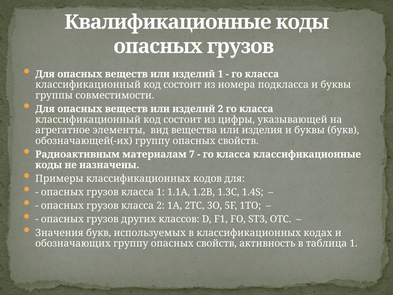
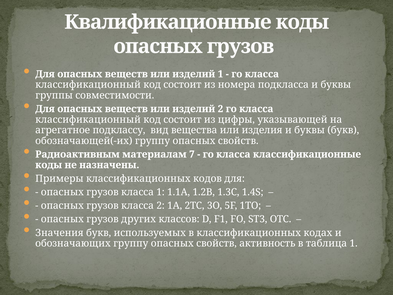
элементы: элементы -> подклассу (119, 130)
